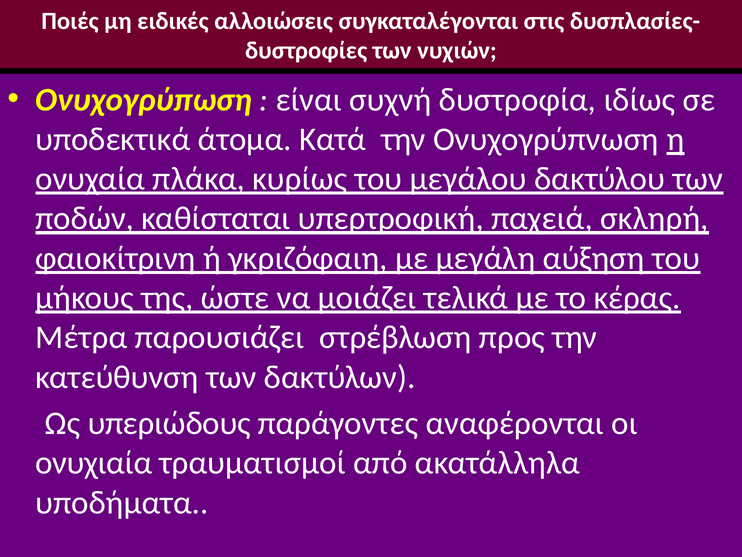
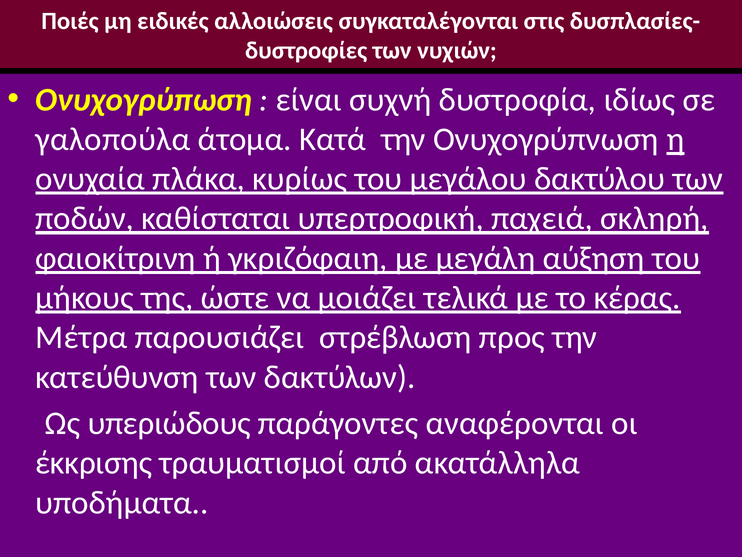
υποδεκτικά: υποδεκτικά -> γαλοπούλα (113, 139)
ονυχιαία: ονυχιαία -> έκκρισης (94, 463)
